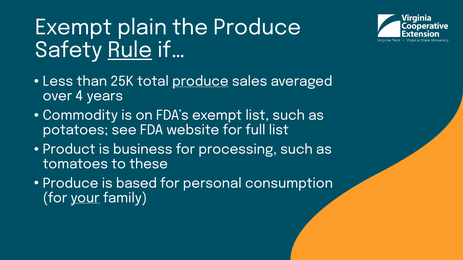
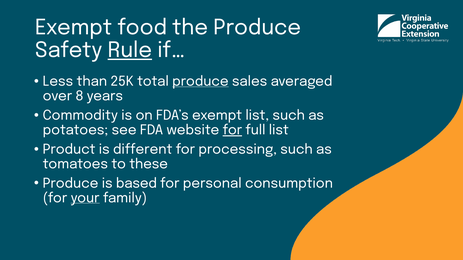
plain: plain -> food (142, 27)
4: 4 -> 8 (79, 96)
for underline: none -> present (232, 130)
business: business -> different (143, 150)
